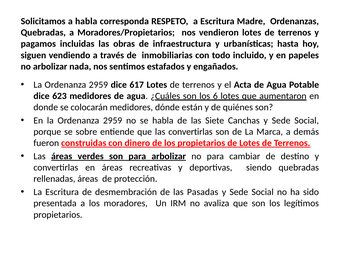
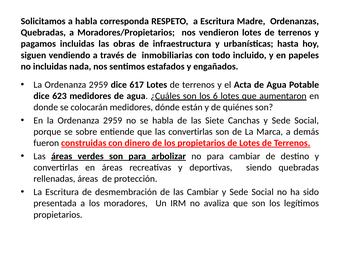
no arbolizar: arbolizar -> incluidas (50, 67)
las Pasadas: Pasadas -> Cambiar (203, 192)
